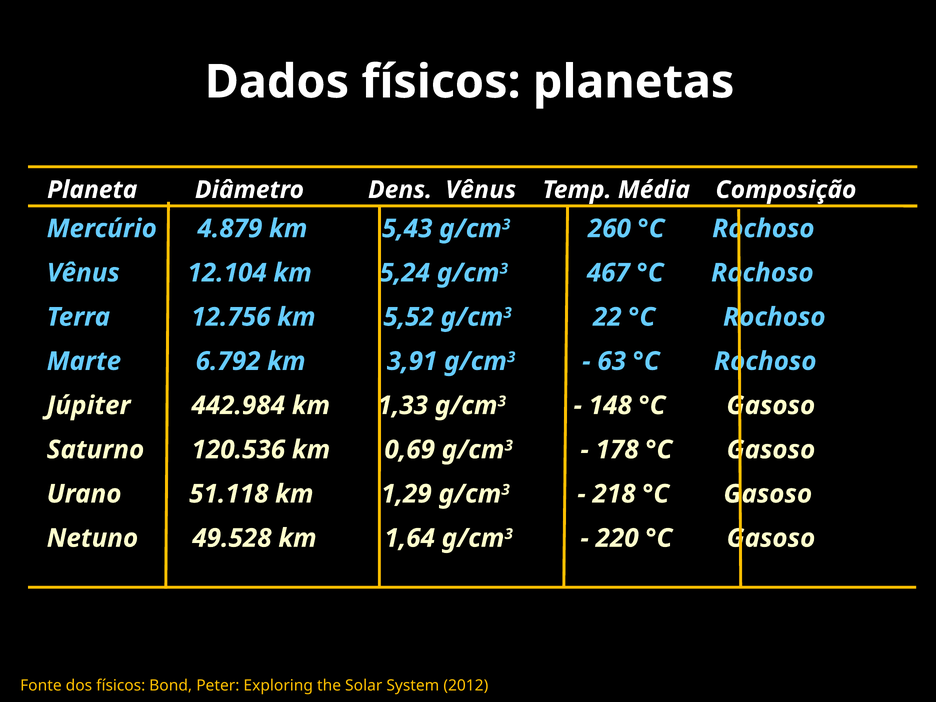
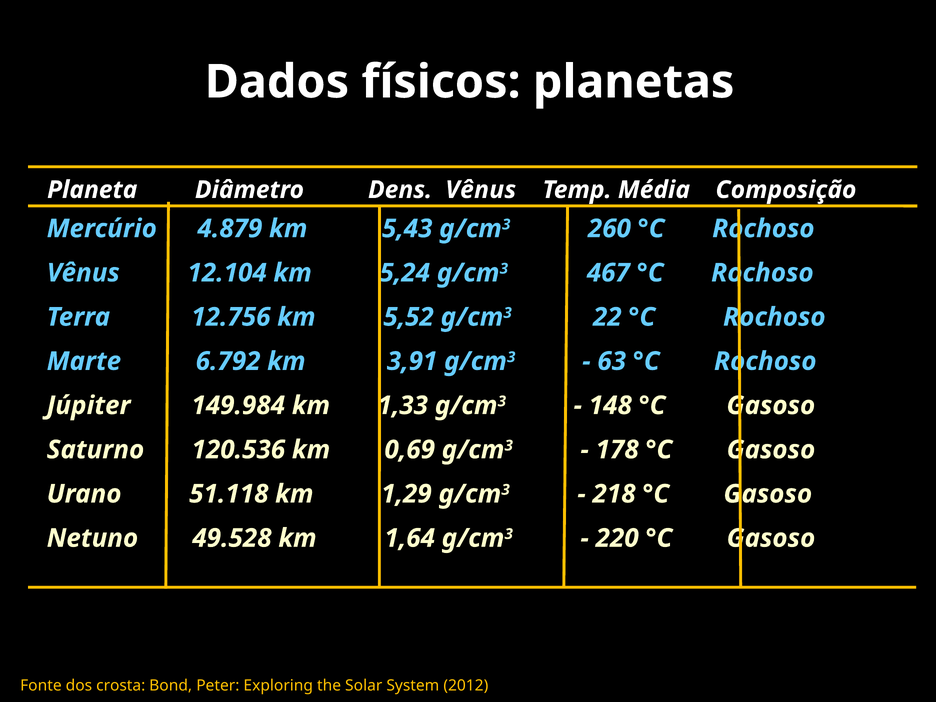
442.984: 442.984 -> 149.984 (238, 406)
dos físicos: físicos -> crosta (121, 685)
